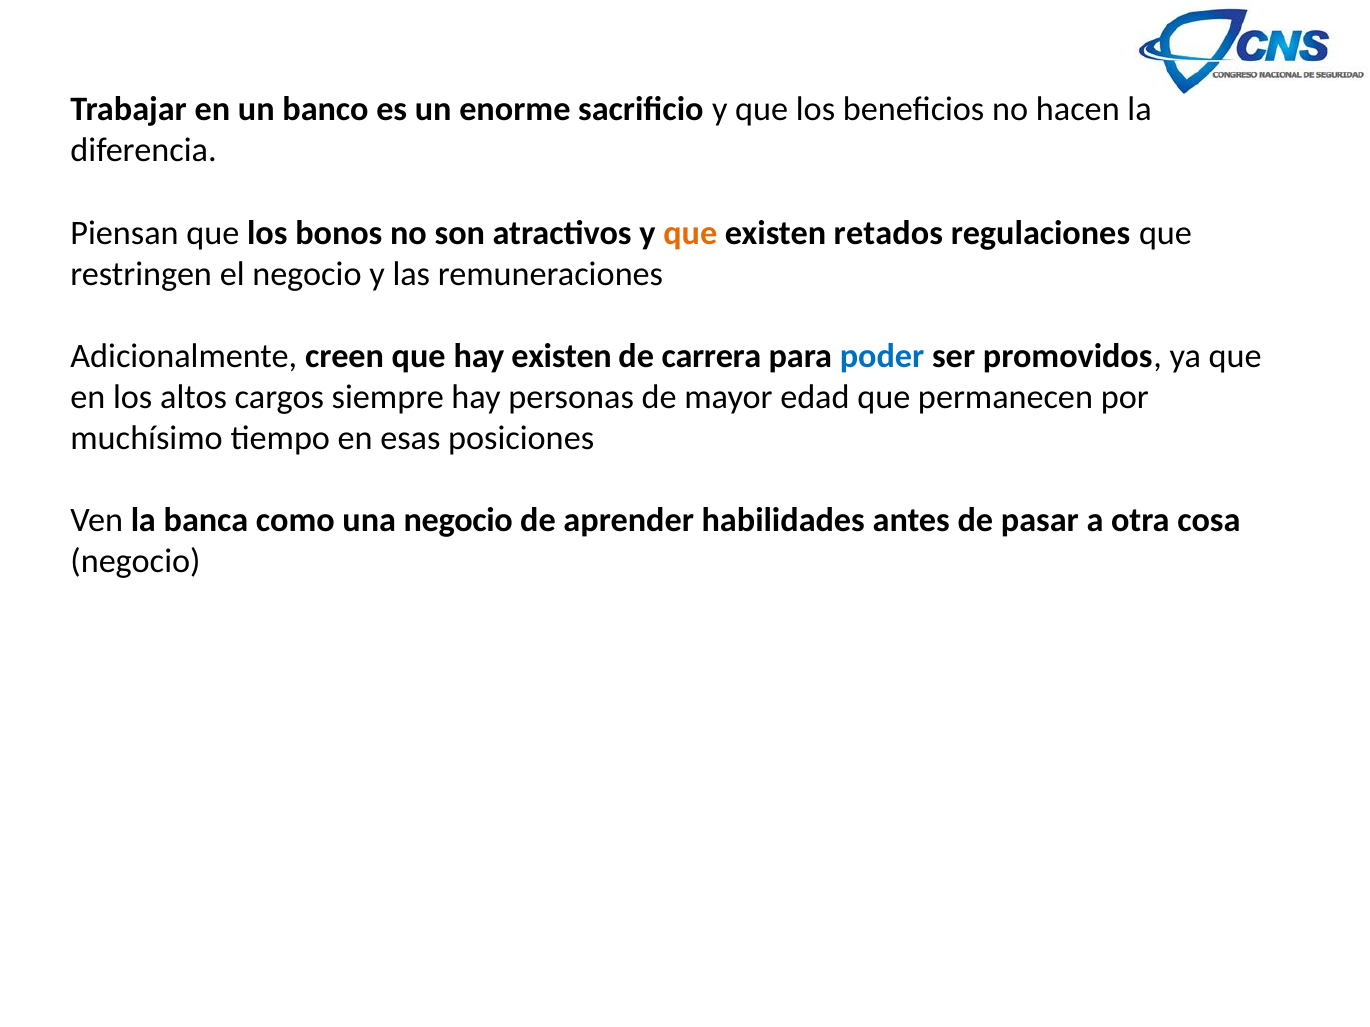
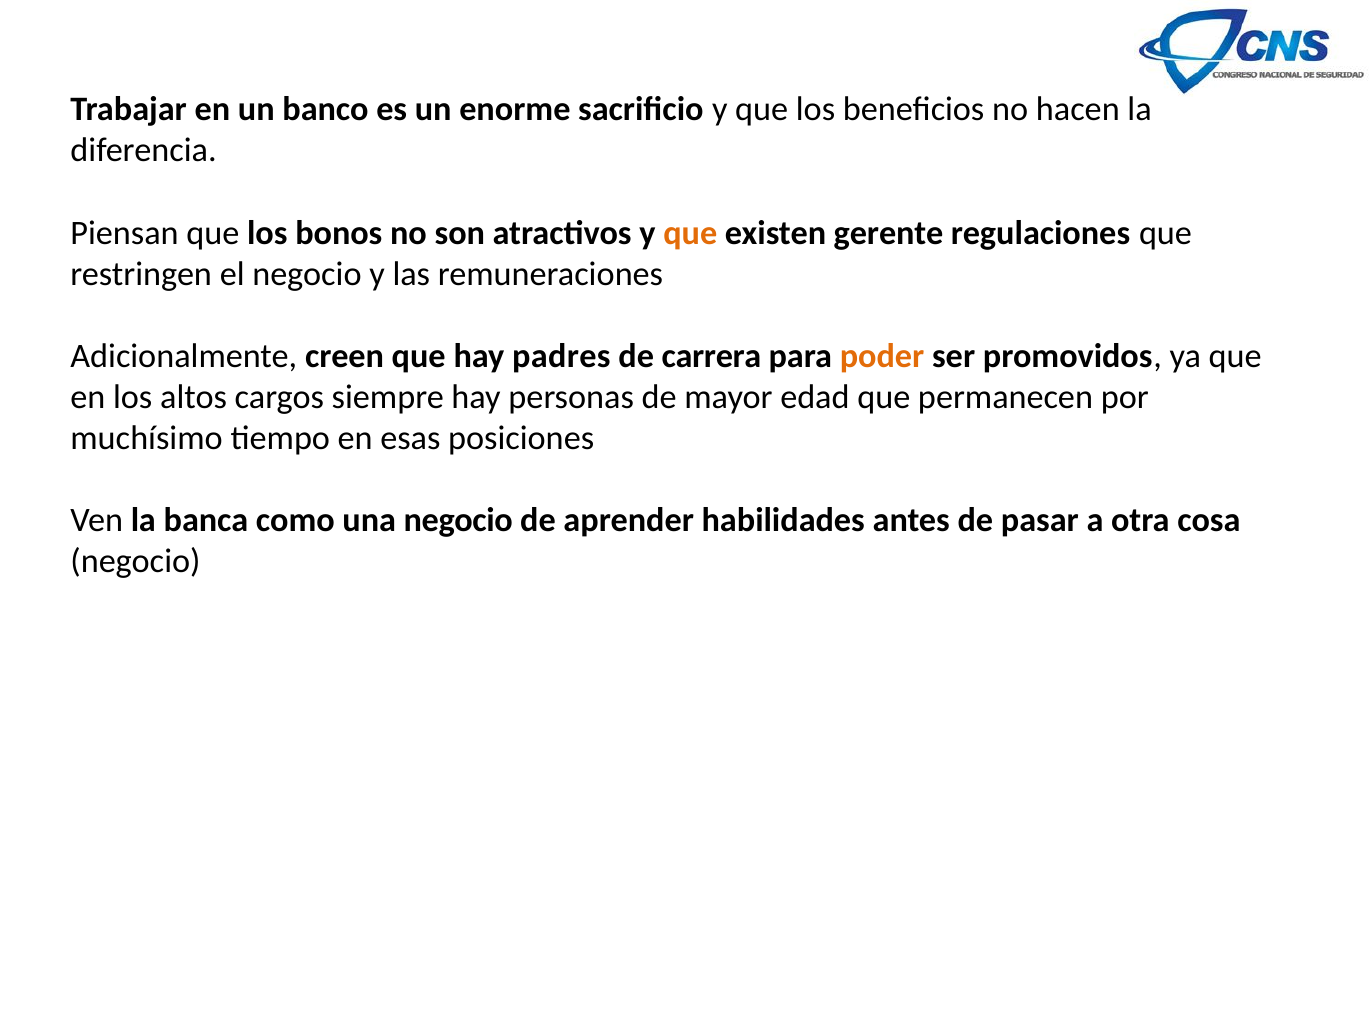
retados: retados -> gerente (889, 233)
hay existen: existen -> padres (561, 356)
poder colour: blue -> orange (882, 356)
